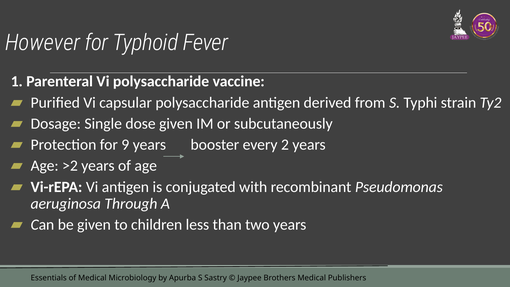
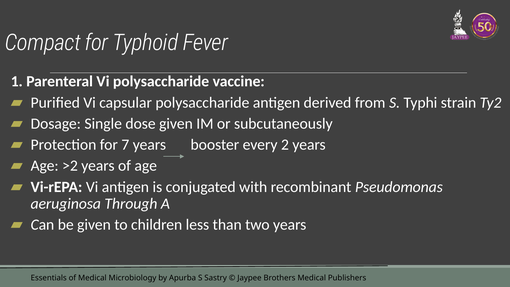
However: However -> Compact (43, 43)
9: 9 -> 7 (125, 145)
